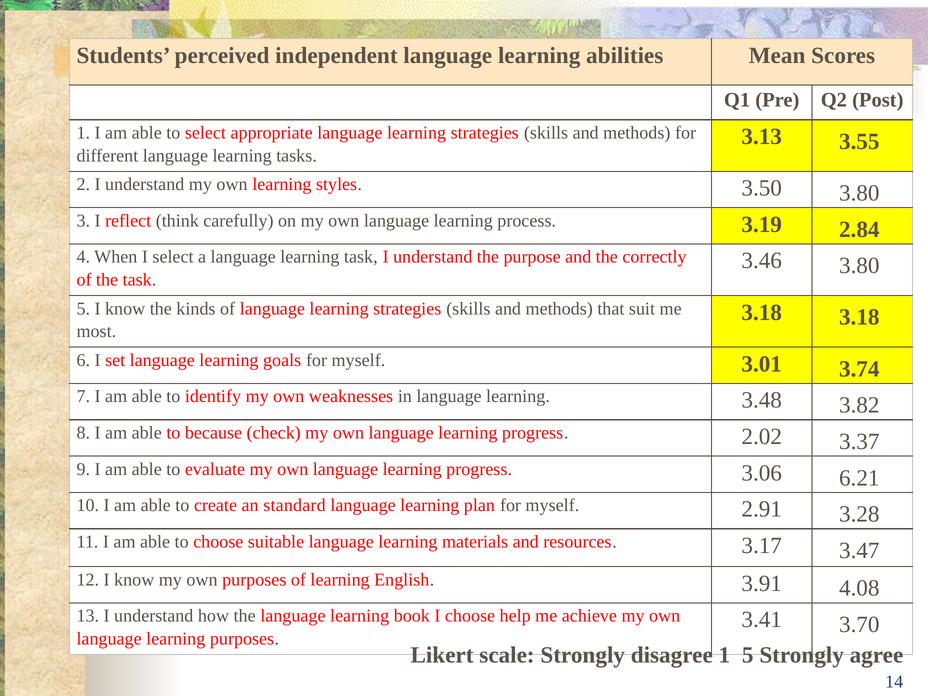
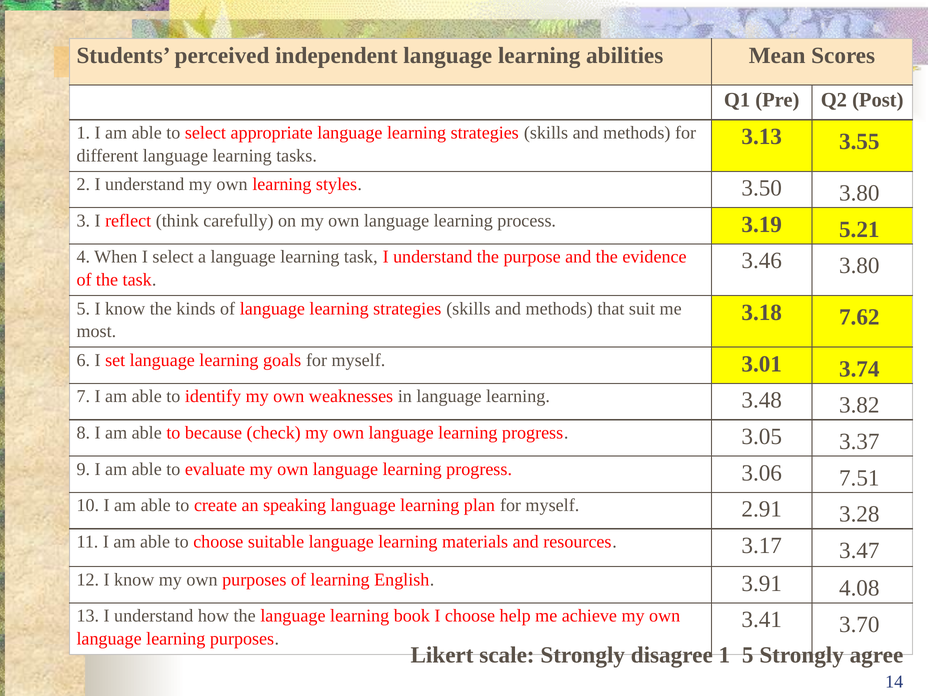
2.84: 2.84 -> 5.21 (859, 229)
correctly: correctly -> evidence (655, 257)
3.18 3.18: 3.18 -> 7.62 (859, 317)
2.02: 2.02 -> 3.05 (762, 437)
6.21: 6.21 -> 7.51 (859, 478)
standard: standard -> speaking (295, 505)
